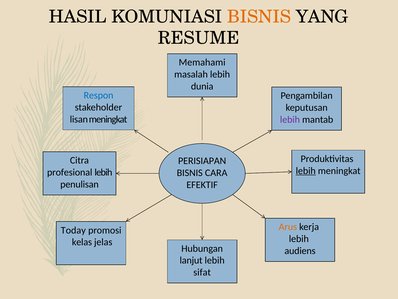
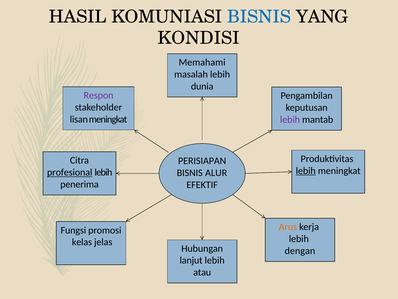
BISNIS colour: orange -> blue (259, 17)
RESUME: RESUME -> KONDISI (199, 38)
Respon colour: blue -> purple (99, 95)
profesional underline: none -> present (70, 172)
CARA: CARA -> ALUR (216, 173)
penulisan: penulisan -> penerima (79, 184)
Today: Today -> Fungsi (73, 230)
audiens: audiens -> dengan (300, 250)
sifat: sifat -> atau (202, 272)
